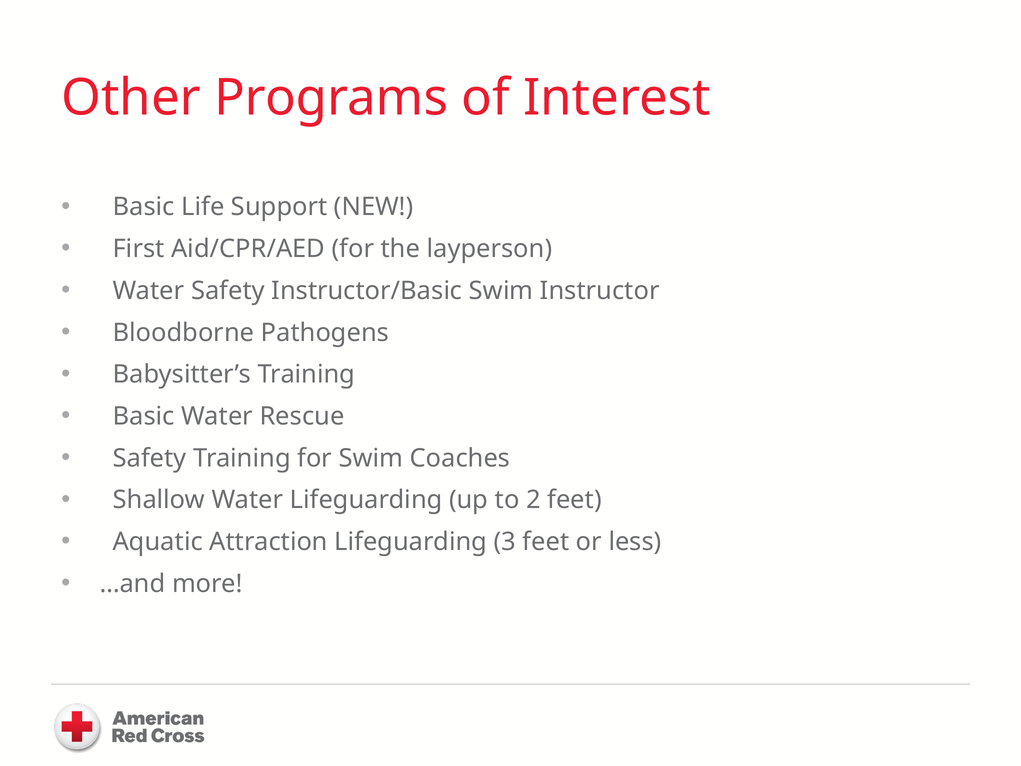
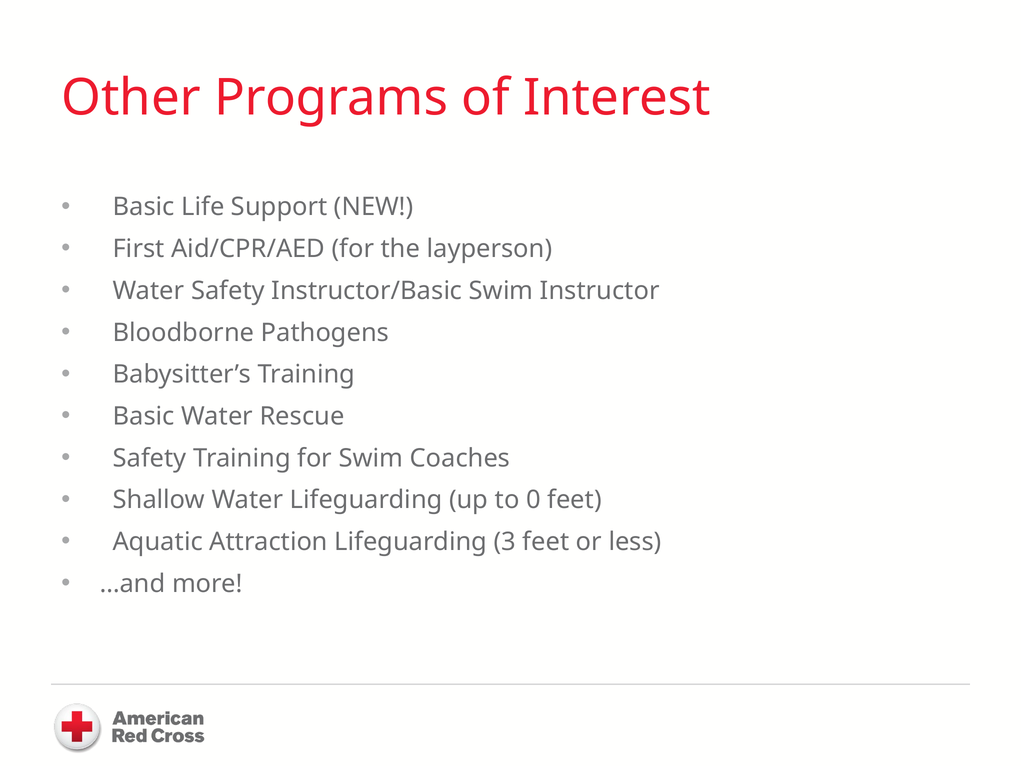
2: 2 -> 0 (533, 500)
